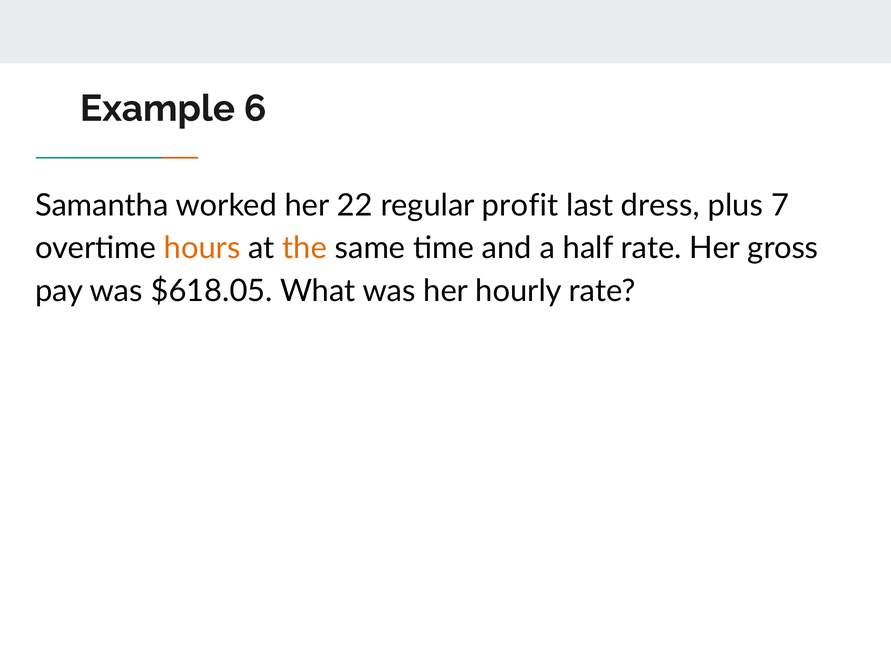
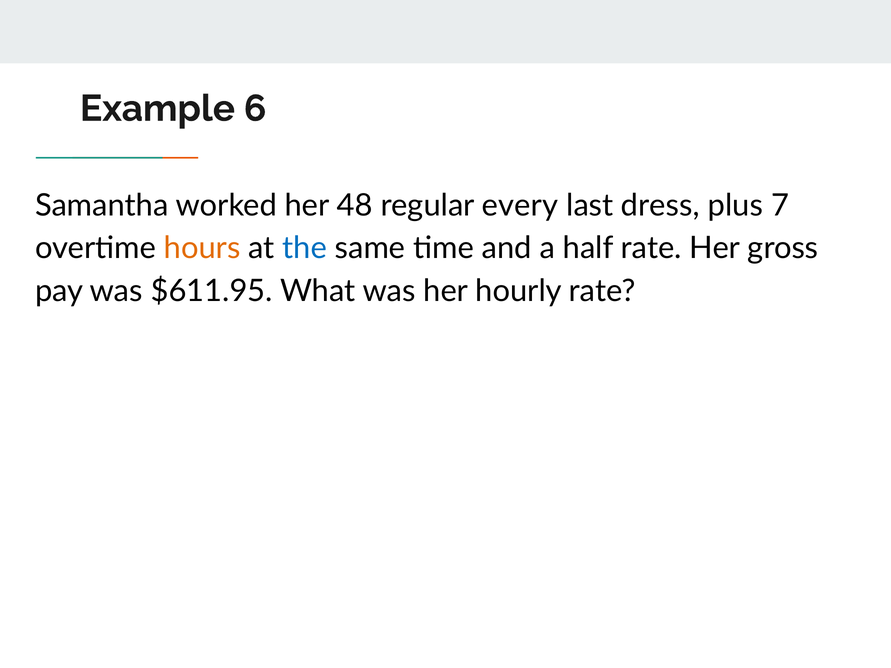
22: 22 -> 48 (355, 206)
profit: profit -> every (520, 206)
the colour: orange -> blue (305, 248)
$618.05: $618.05 -> $611.95 (212, 291)
